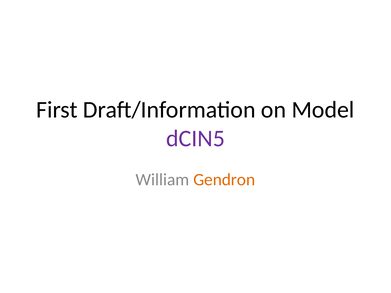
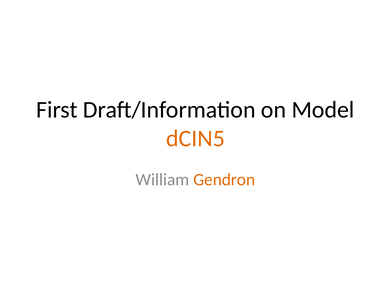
dCIN5 colour: purple -> orange (195, 139)
